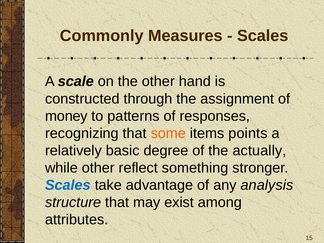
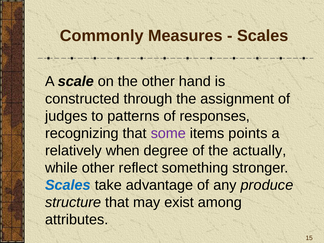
money: money -> judges (66, 116)
some colour: orange -> purple (168, 133)
basic: basic -> when (123, 151)
analysis: analysis -> produce (267, 185)
